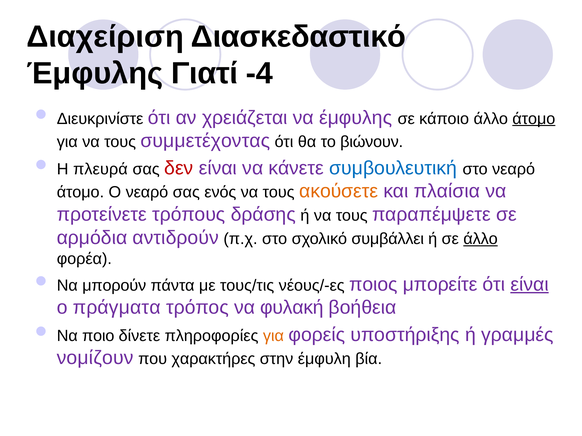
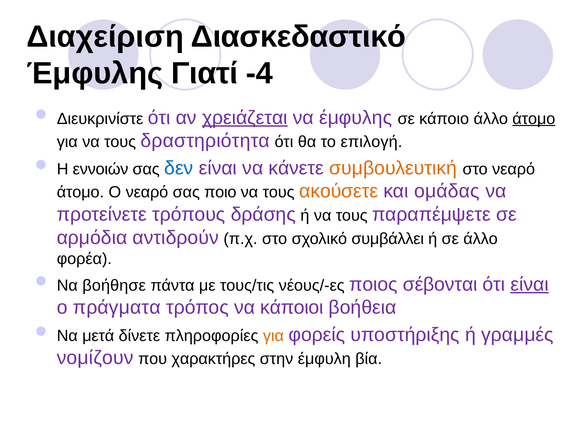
χρειάζεται underline: none -> present (245, 118)
συμμετέχοντας: συμμετέχοντας -> δραστηριότητα (205, 141)
βιώνουν: βιώνουν -> επιλογή (371, 142)
πλευρά: πλευρά -> εννοιών (101, 169)
δεν colour: red -> blue (179, 168)
συμβουλευτική colour: blue -> orange (393, 168)
ενός: ενός -> ποιο (220, 193)
πλαίσια: πλαίσια -> ομάδας (447, 191)
άλλο underline: present -> none (481, 239)
μπορούν: μπορούν -> βοήθησε (114, 286)
μπορείτε: μπορείτε -> σέβονται (440, 285)
φυλακή: φυλακή -> κάποιοι (292, 308)
ποιο: ποιο -> μετά (98, 336)
